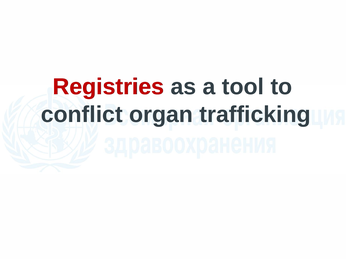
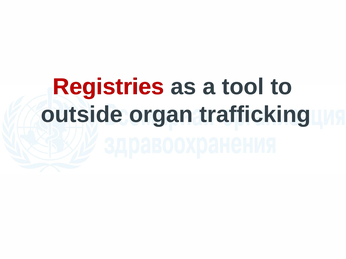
conflict: conflict -> outside (82, 115)
